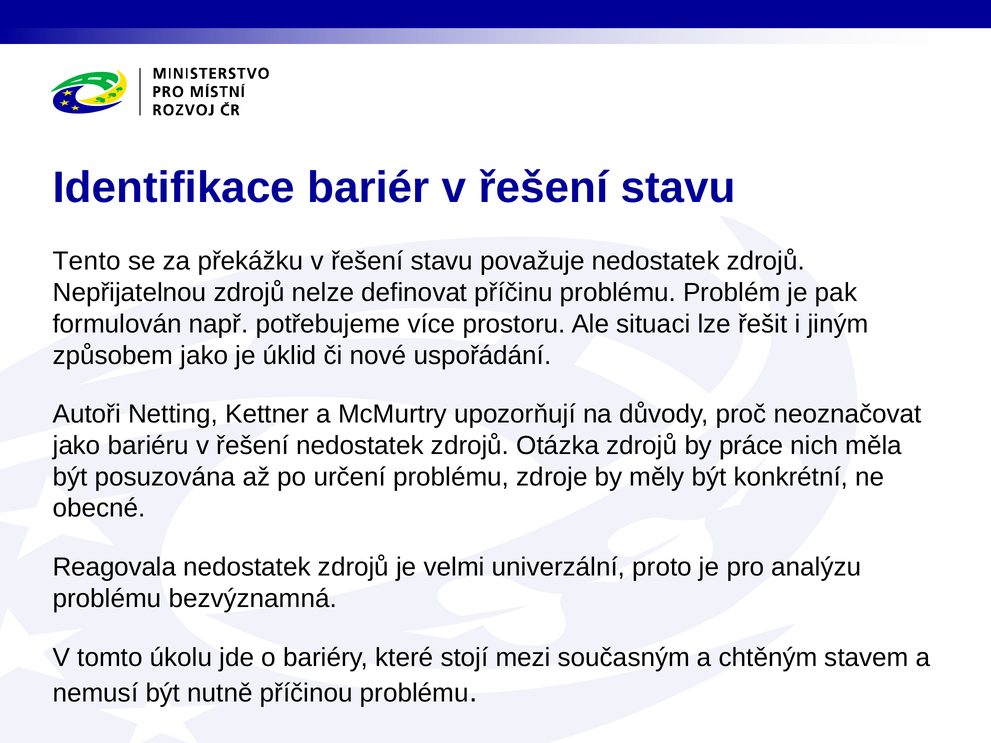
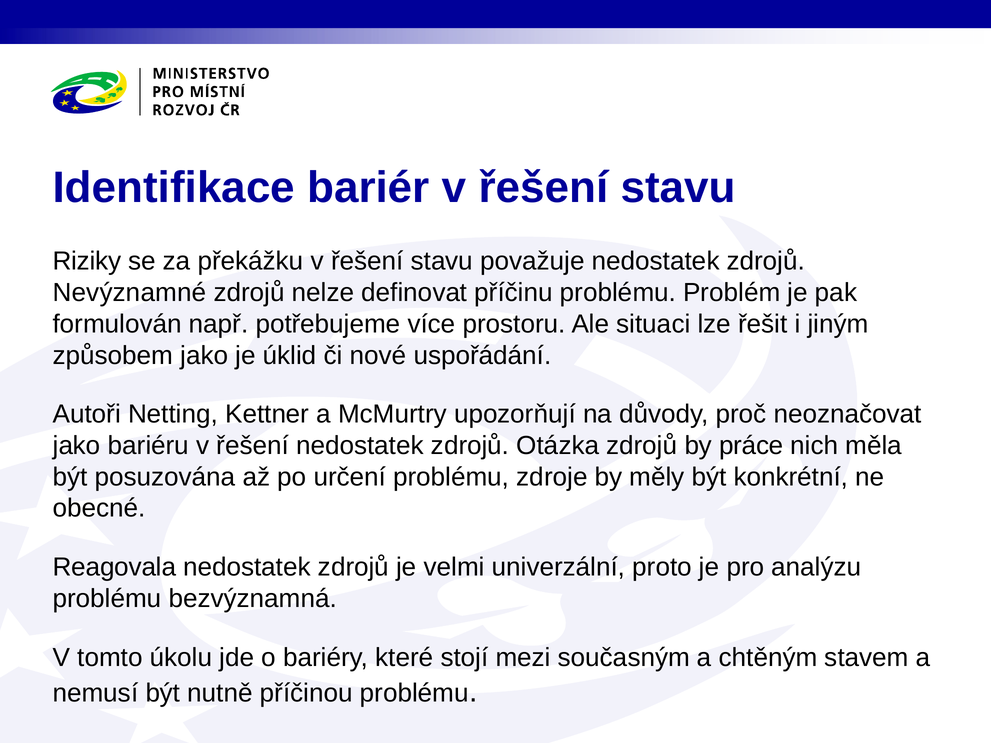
Tento: Tento -> Riziky (87, 261)
Nepřijatelnou: Nepřijatelnou -> Nevýznamné (130, 293)
